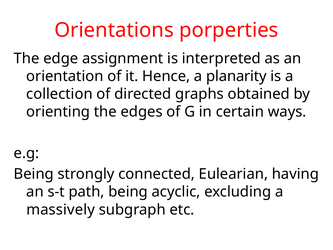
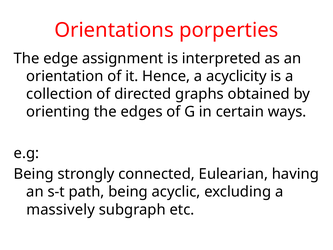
planarity: planarity -> acyclicity (236, 76)
